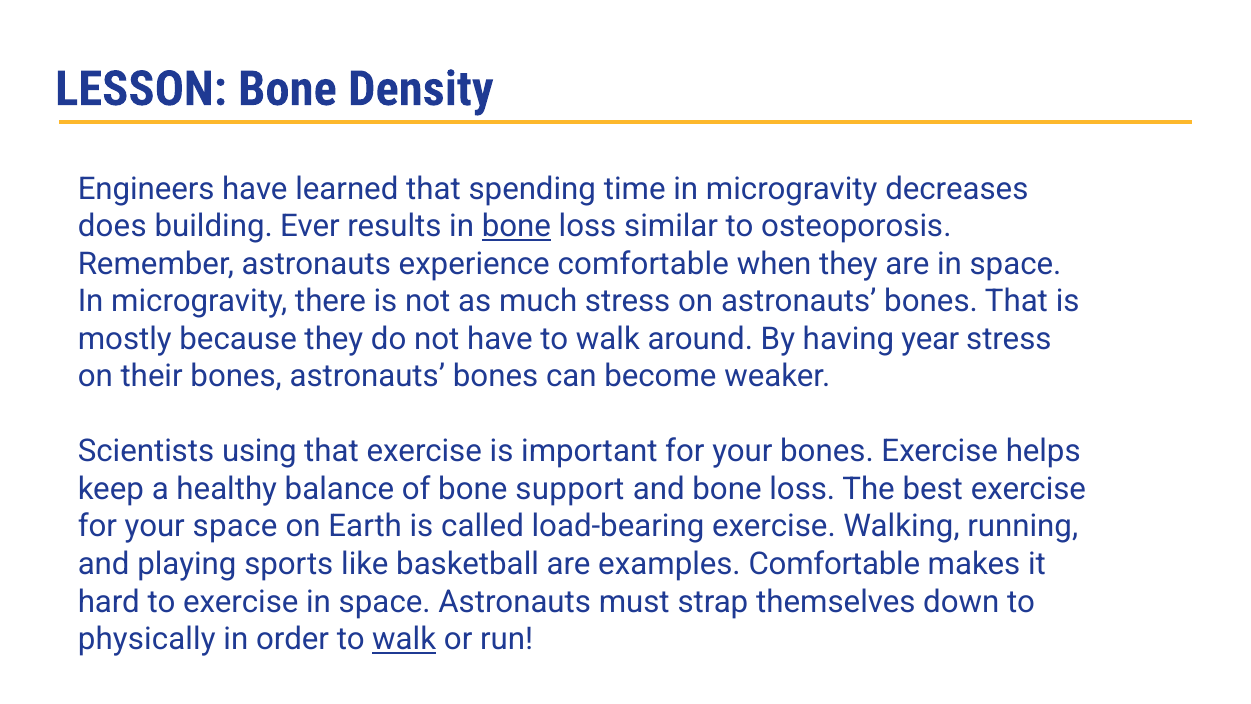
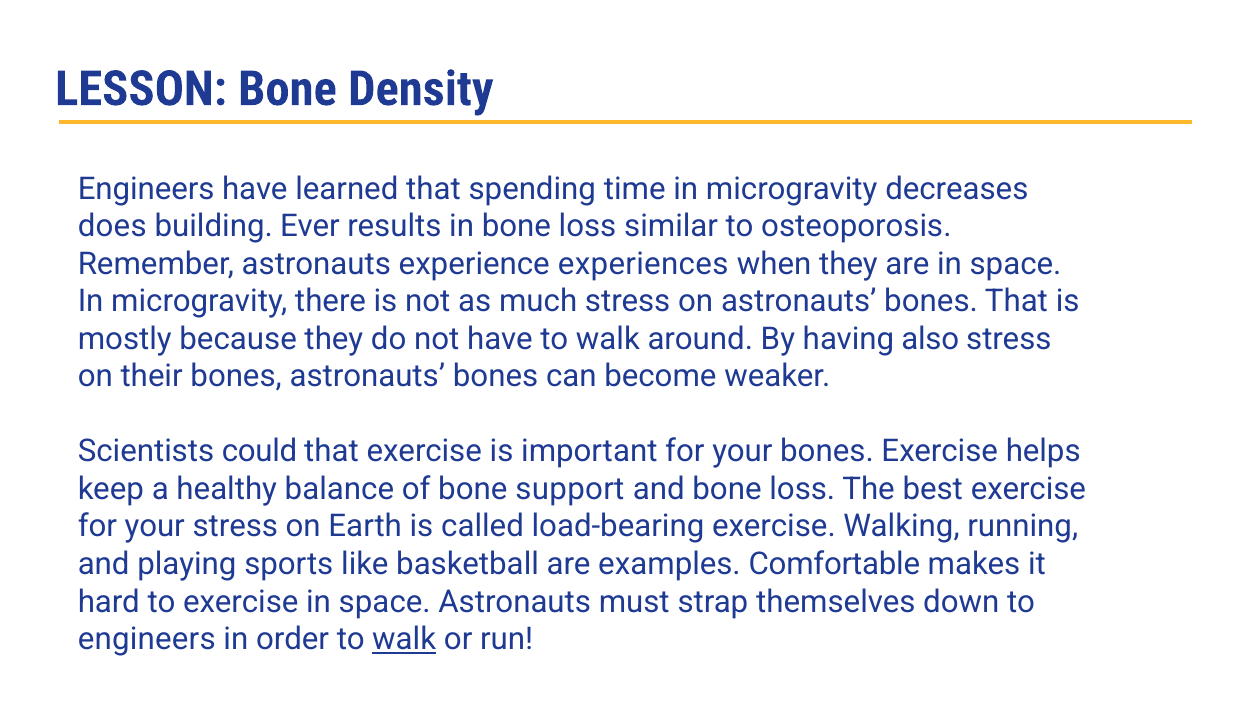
bone underline: present -> none (516, 226)
experience comfortable: comfortable -> experiences (643, 264)
year: year -> also (930, 339)
using: using -> could (259, 451)
your space: space -> stress (235, 526)
physically: physically -> engineers (147, 639)
